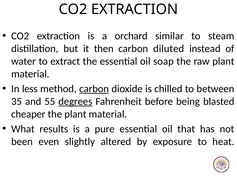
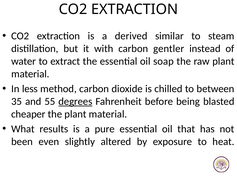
orchard: orchard -> derived (131, 36)
then: then -> with (104, 49)
diluted: diluted -> gentler (169, 49)
carbon underline: present -> none (94, 89)
